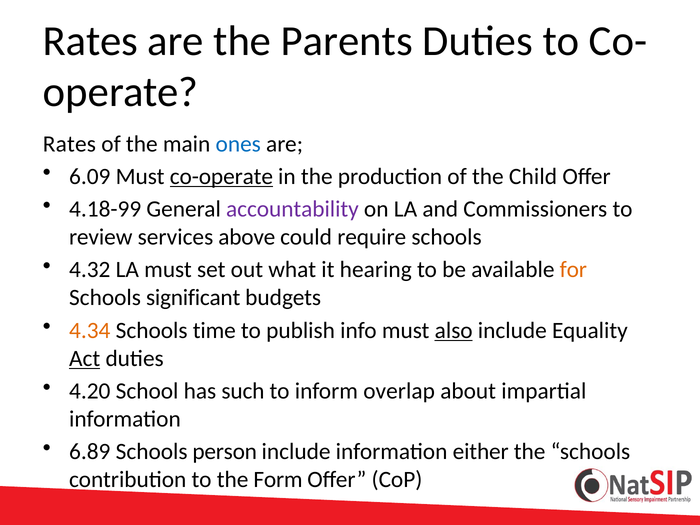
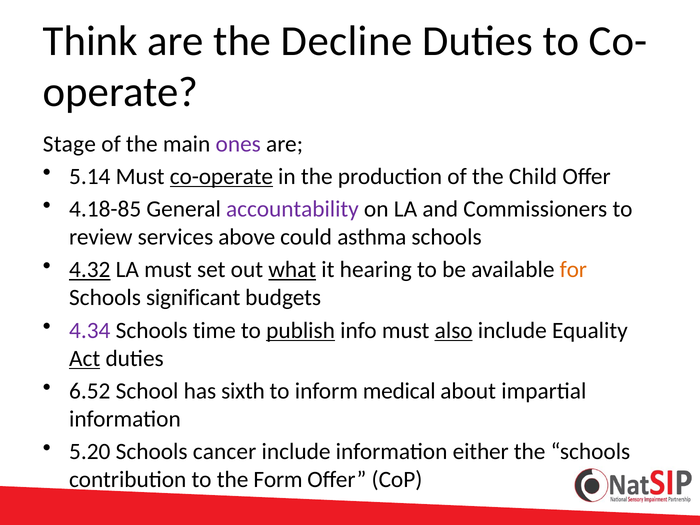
Rates: Rates -> Think (90, 41)
Parents: Parents -> Decline (347, 41)
Rates: Rates -> Stage (69, 144)
ones colour: blue -> purple (238, 144)
6.09: 6.09 -> 5.14 (90, 176)
4.18-99: 4.18-99 -> 4.18-85 (105, 209)
require: require -> asthma (372, 237)
4.32 underline: none -> present (90, 270)
what underline: none -> present (292, 270)
4.34 colour: orange -> purple (90, 330)
publish underline: none -> present (301, 330)
4.20: 4.20 -> 6.52 (90, 391)
such: such -> sixth (243, 391)
overlap: overlap -> medical (399, 391)
6.89: 6.89 -> 5.20 (90, 452)
person: person -> cancer (225, 452)
